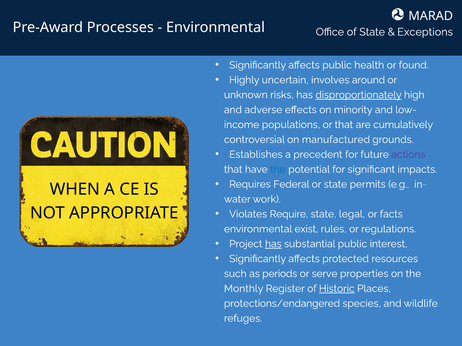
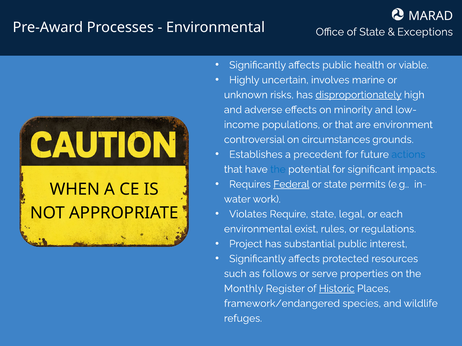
found: found -> viable (414, 65)
around: around -> marine (368, 80)
cumulatively: cumulatively -> environment (403, 125)
manufactured: manufactured -> circumstances (336, 140)
actions colour: purple -> blue (408, 155)
Federal underline: none -> present (291, 185)
facts: facts -> each (391, 214)
has underline: present -> none (273, 244)
periods: periods -> follows (280, 274)
protections/endangered: protections/endangered -> framework/endangered (282, 304)
